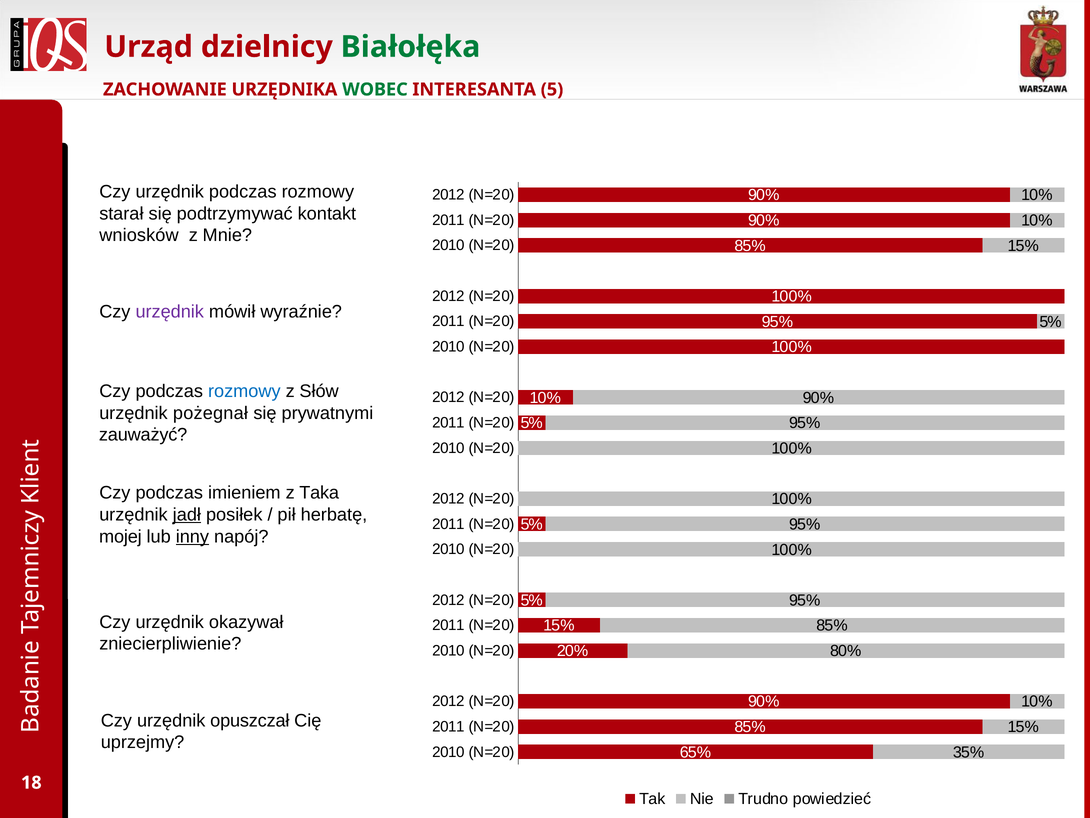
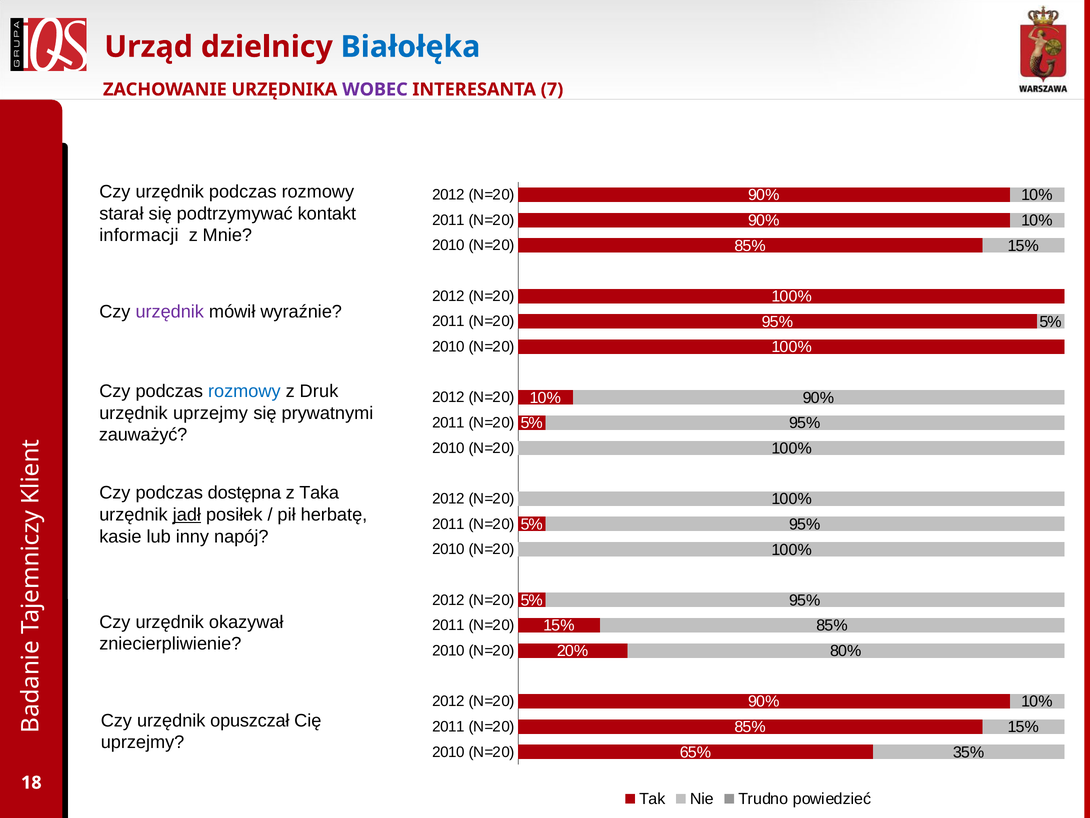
Białołęka colour: green -> blue (410, 47)
WOBEC colour: green -> purple (375, 89)
5: 5 -> 7 (552, 89)
wniosków: wniosków -> informacji (139, 235)
Słów: Słów -> Druk (319, 391)
urzędnik pożegnał: pożegnał -> uprzejmy (210, 413)
imieniem: imieniem -> dostępna (244, 493)
mojej: mojej -> kasie (120, 536)
inny underline: present -> none (192, 536)
